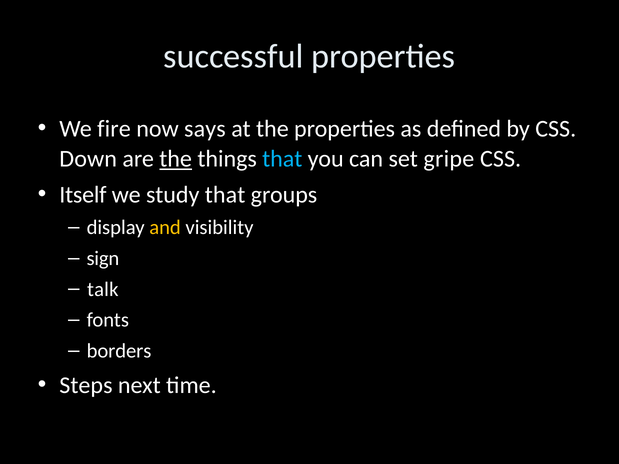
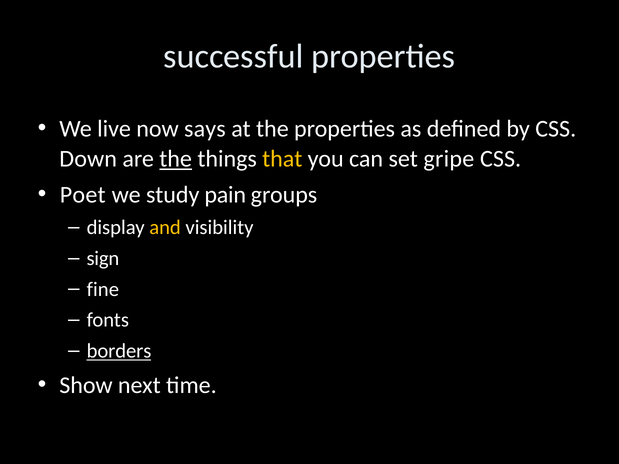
fire: fire -> live (114, 129)
that colour: light blue -> yellow (282, 159)
Itself: Itself -> Poet (83, 195)
study that: that -> pain (225, 195)
talk: talk -> fine (103, 289)
borders underline: none -> present (119, 351)
Steps: Steps -> Show (86, 385)
